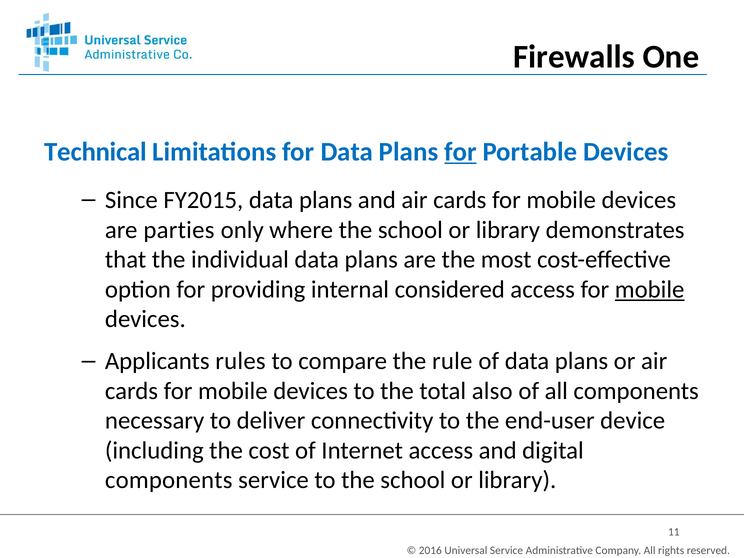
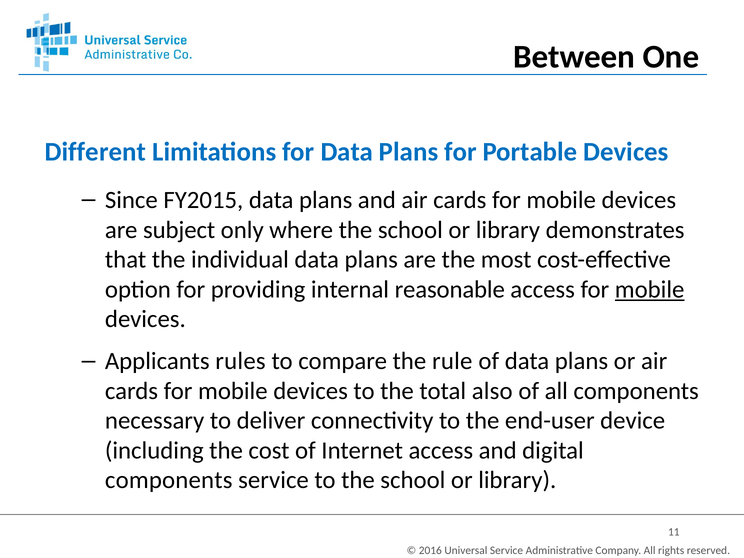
Firewalls: Firewalls -> Between (574, 57)
Technical: Technical -> Different (95, 152)
for underline: present -> none (460, 152)
parties: parties -> subject (179, 230)
considered: considered -> reasonable (450, 289)
